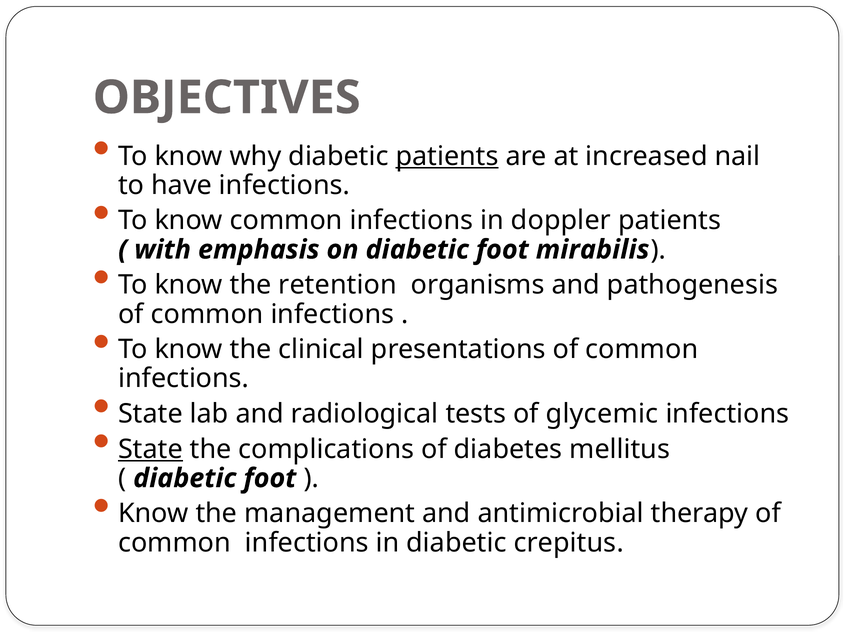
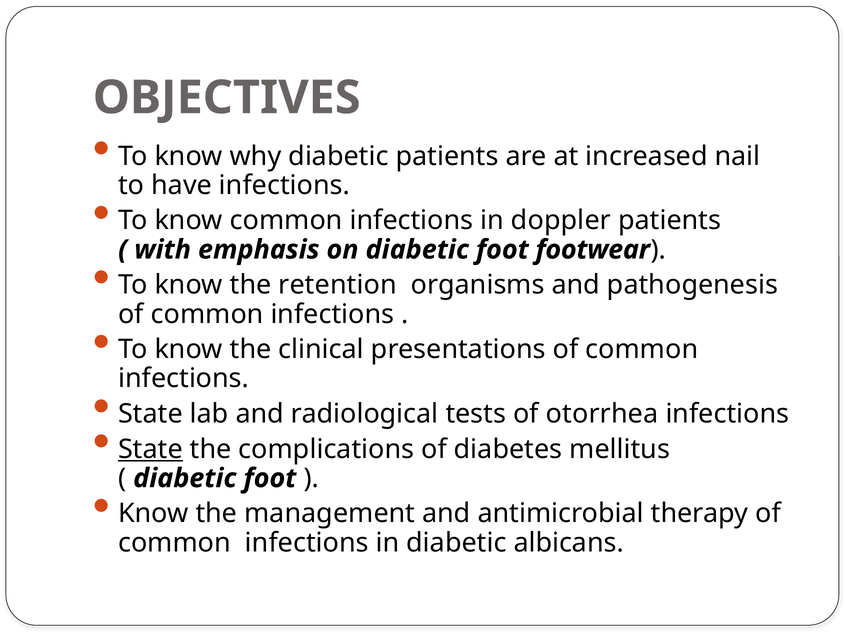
patients underline: present -> none (447, 156)
mirabilis: mirabilis -> footwear (593, 250)
glycemic: glycemic -> otorrhea (602, 414)
crepitus: crepitus -> albicans (569, 542)
